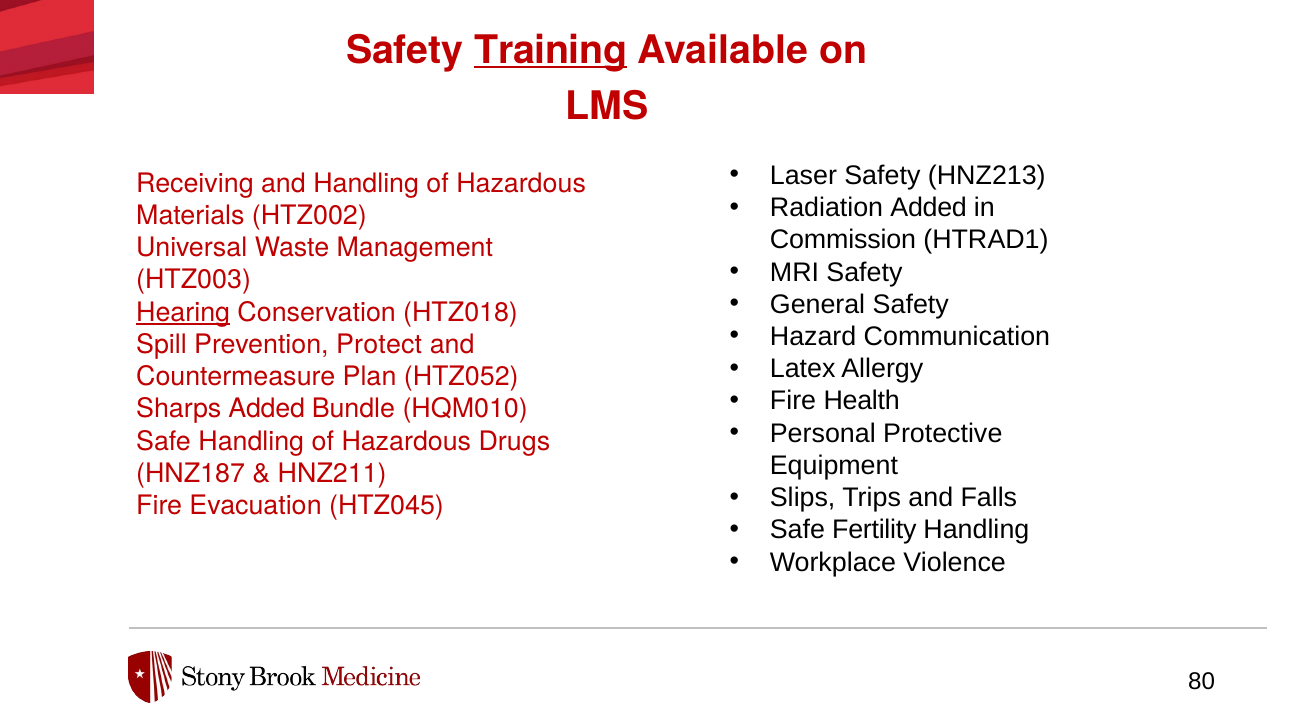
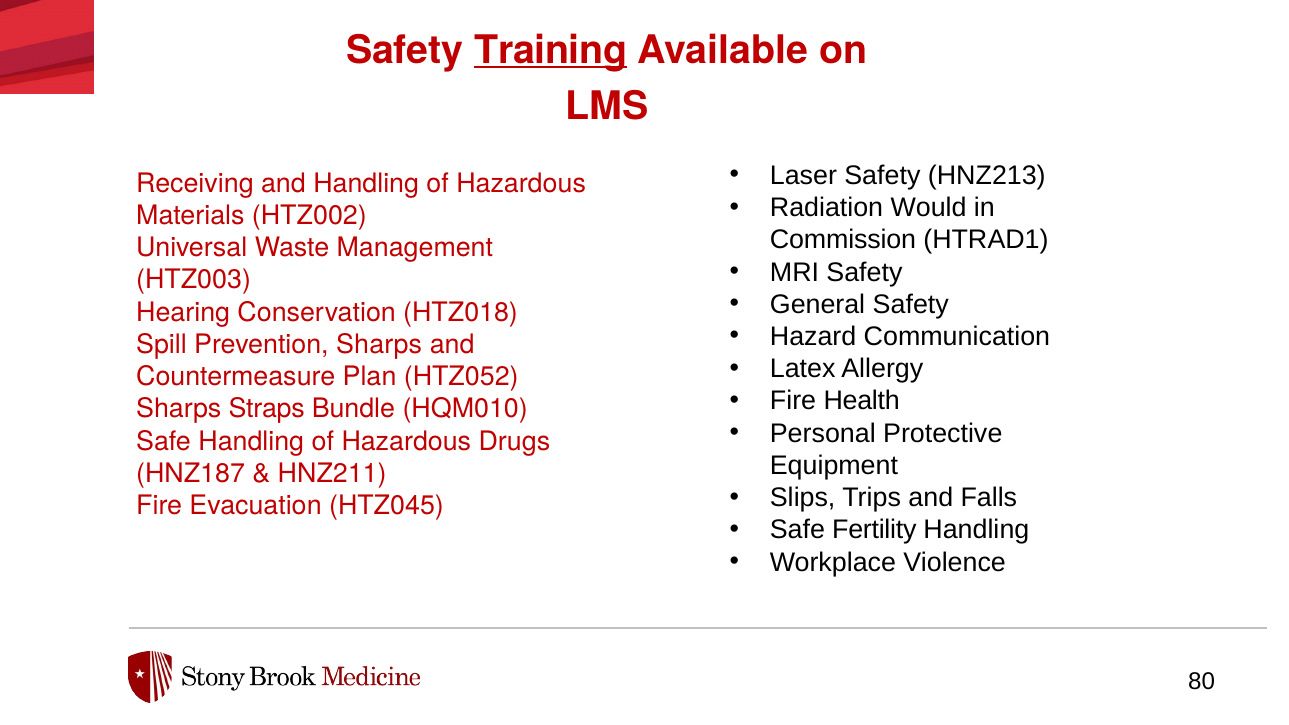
Radiation Added: Added -> Would (929, 208)
Hearing underline: present -> none (183, 312)
Prevention Protect: Protect -> Sharps (379, 345)
Sharps Added: Added -> Straps (267, 409)
